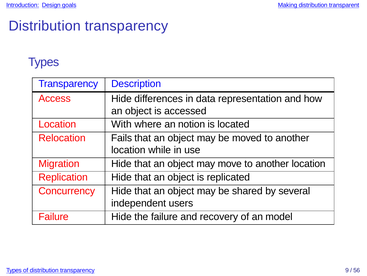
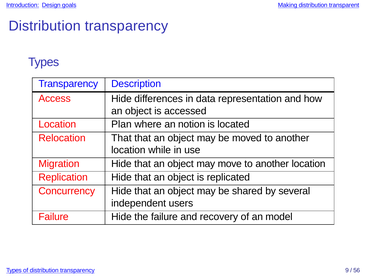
With: With -> Plan (121, 124)
Relocation Fails: Fails -> That (121, 138)
